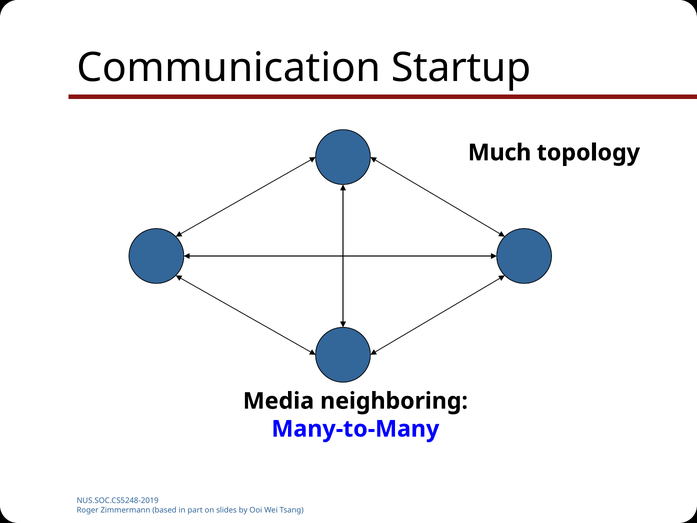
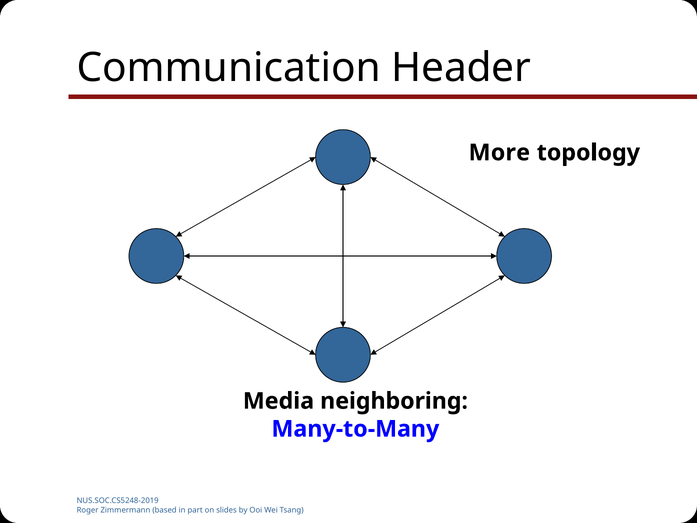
Startup: Startup -> Header (461, 68)
Much: Much -> More (499, 153)
